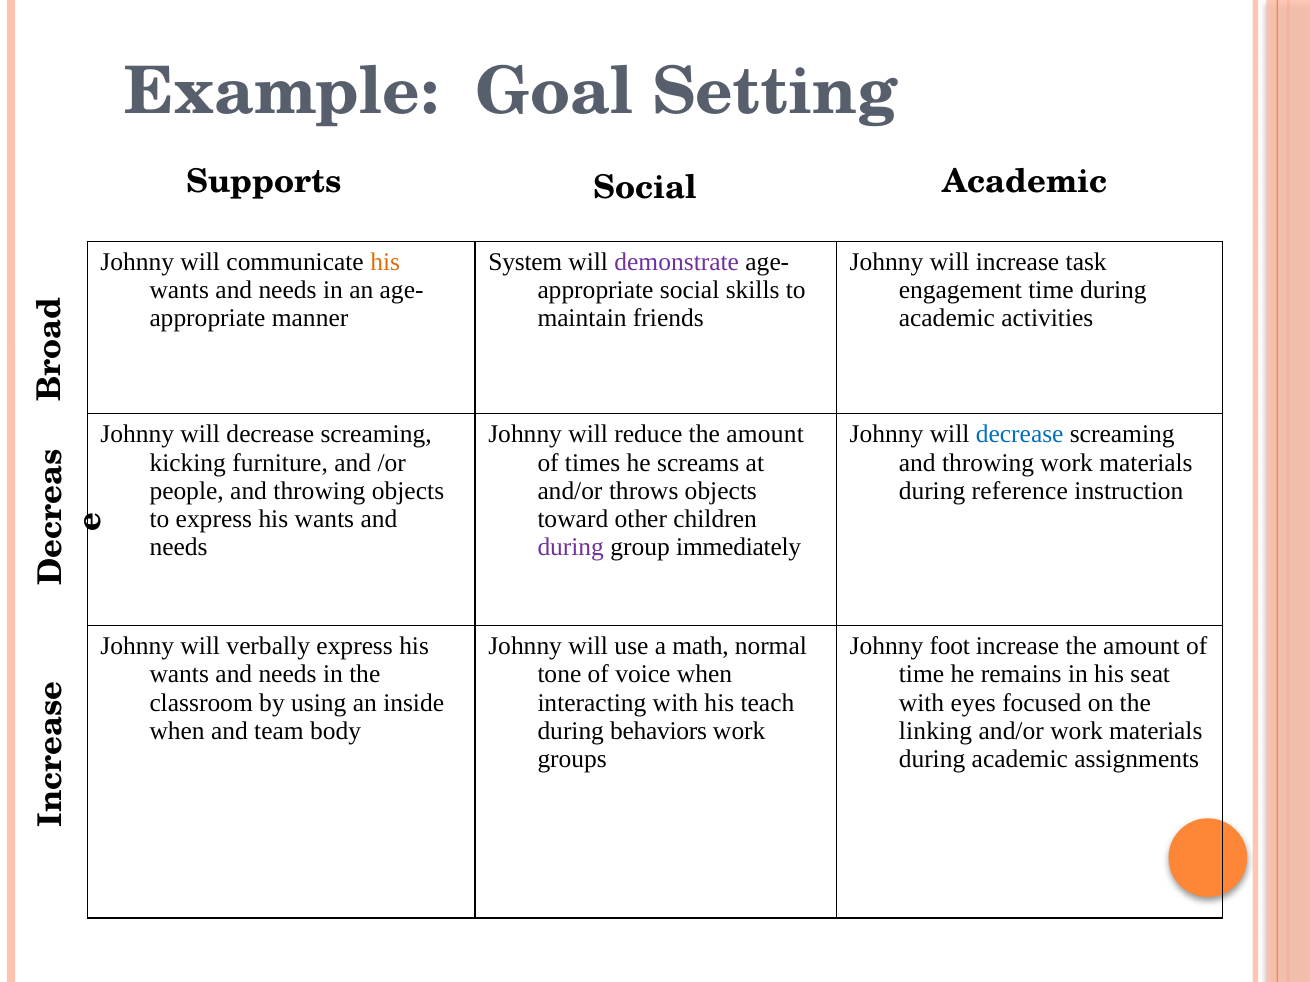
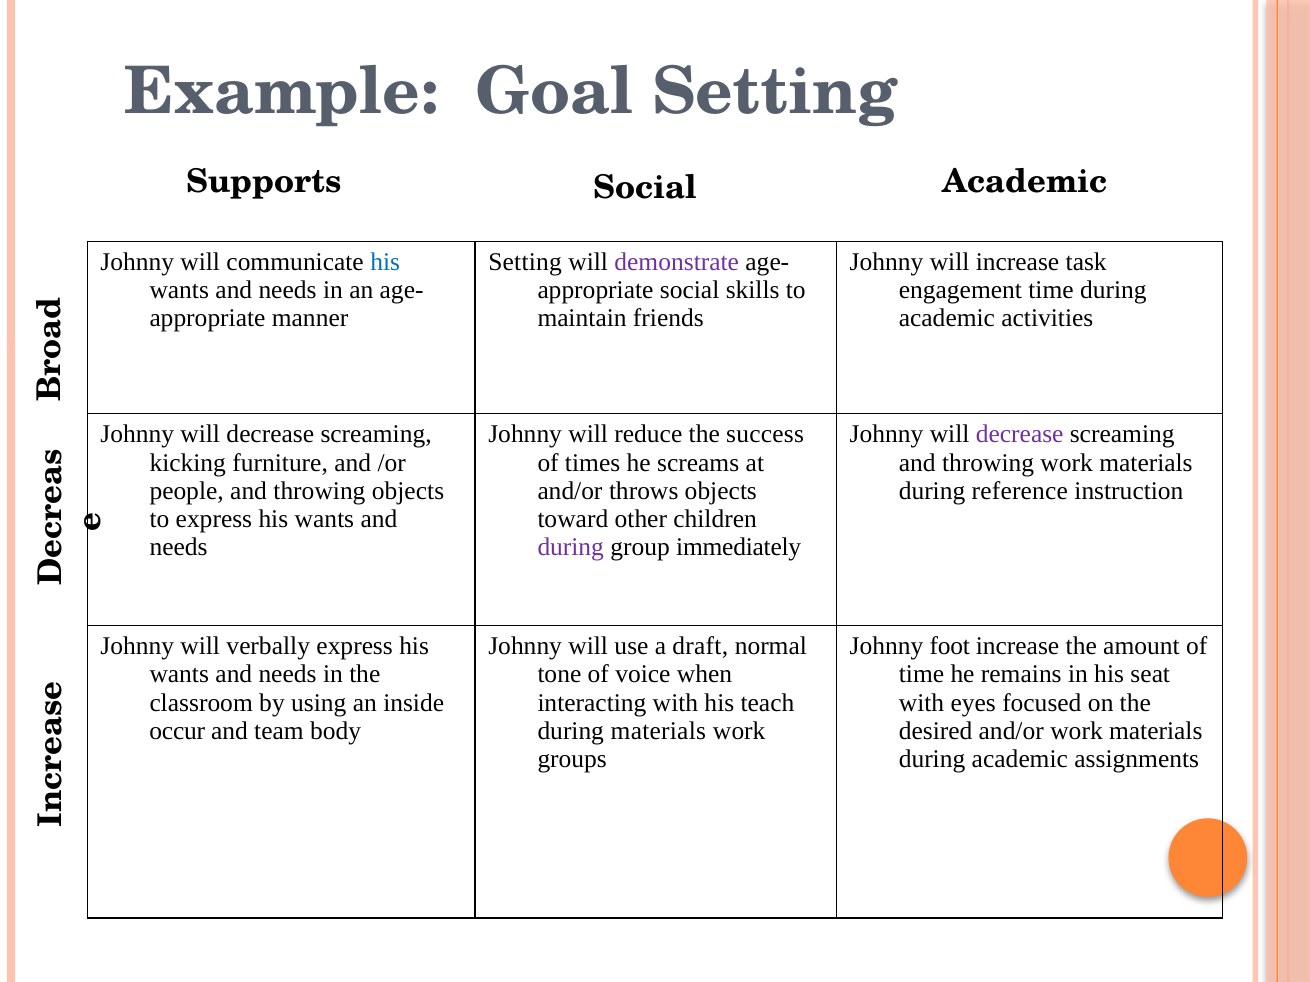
his colour: orange -> blue (385, 262)
System: System -> Setting (525, 262)
reduce the amount: amount -> success (765, 435)
decrease colour: blue -> purple (1020, 435)
math: math -> draft (700, 647)
when: when -> occur (177, 731)
during behaviors: behaviors -> materials (658, 731)
linking: linking -> desired (936, 731)
